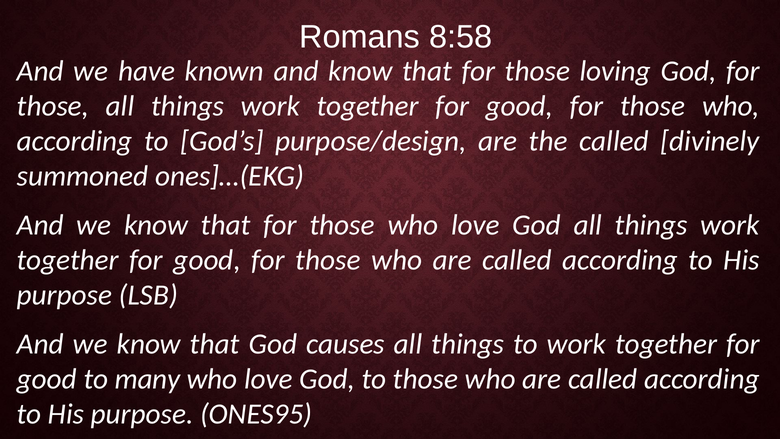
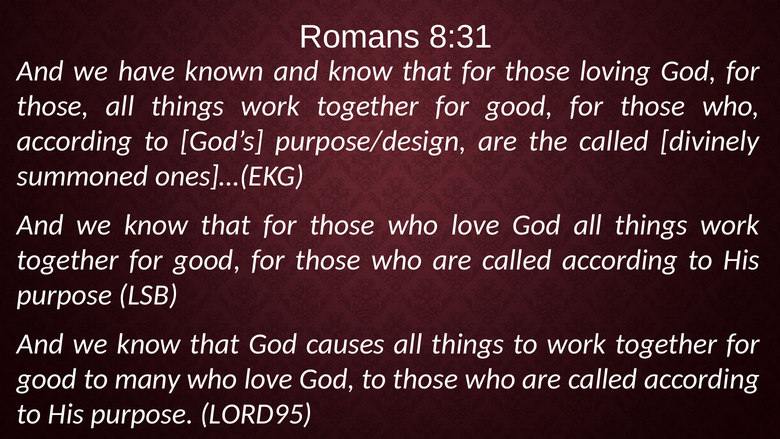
8:58: 8:58 -> 8:31 (461, 37)
ONES95: ONES95 -> LORD95 (256, 414)
